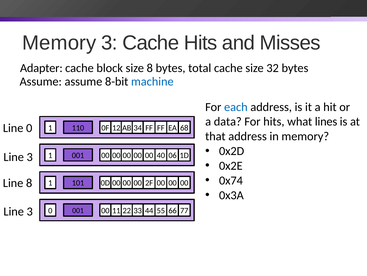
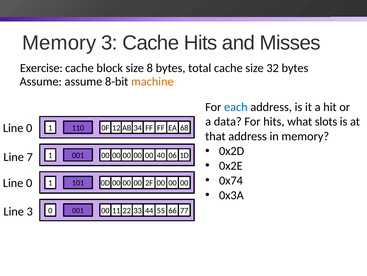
Adapter: Adapter -> Exercise (41, 68)
machine colour: blue -> orange (152, 81)
lines: lines -> slots (326, 121)
3: 3 -> 7 (30, 157)
8: 8 -> 0 (29, 183)
